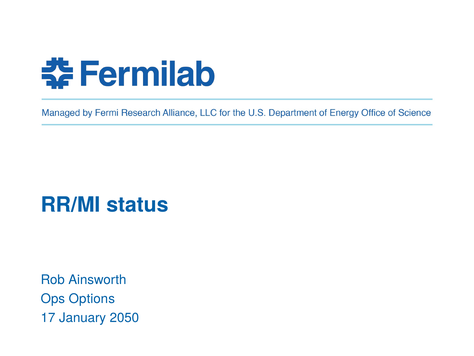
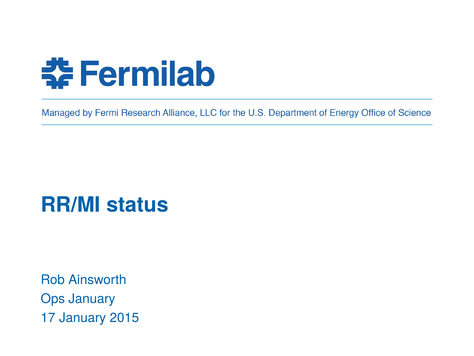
Ops Options: Options -> January (92, 298)
2050: 2050 -> 2015 (125, 317)
